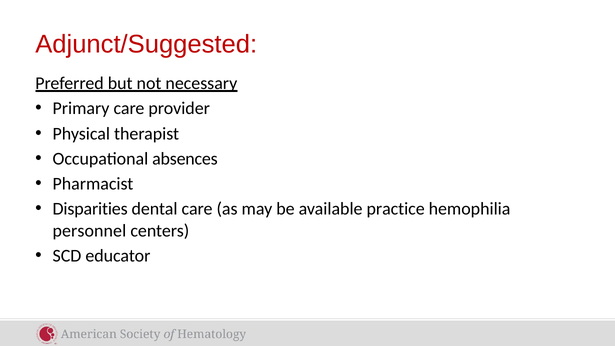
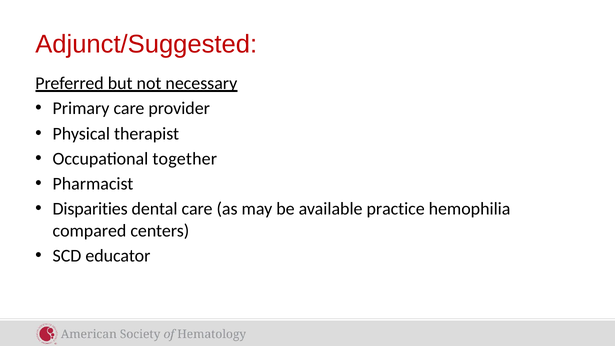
absences: absences -> together (185, 159)
personnel: personnel -> compared (89, 231)
